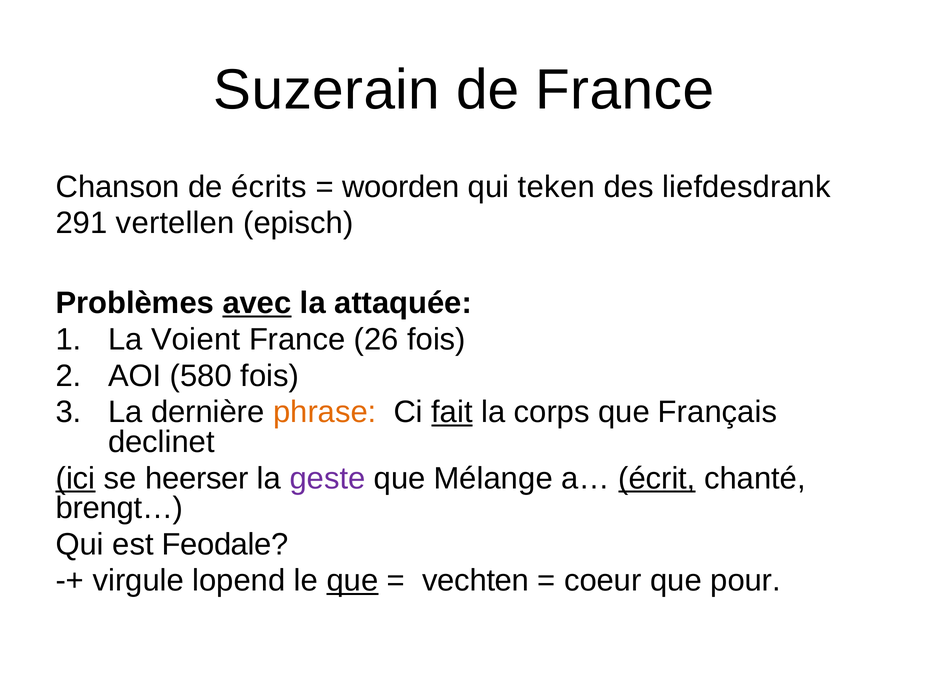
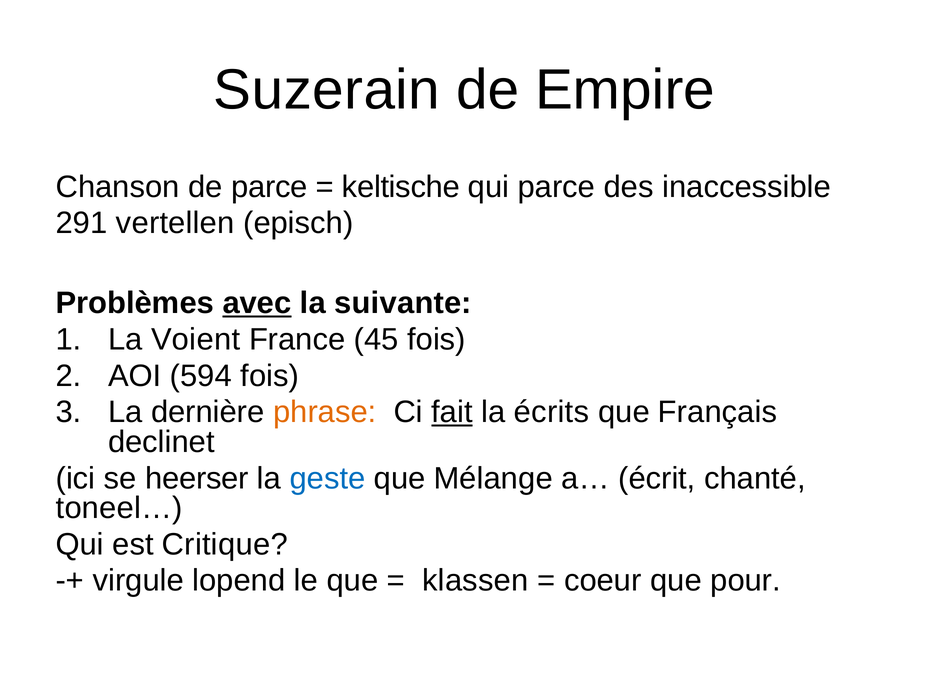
de France: France -> Empire (625, 90)
de écrits: écrits -> parce (269, 187)
woorden: woorden -> keltische (401, 187)
qui teken: teken -> parce (556, 187)
liefdesdrank: liefdesdrank -> inaccessible (747, 187)
attaquée: attaquée -> suivante (403, 303)
26: 26 -> 45 (376, 339)
580: 580 -> 594 (201, 376)
corps: corps -> écrits (552, 412)
ici underline: present -> none (76, 478)
geste colour: purple -> blue (327, 478)
écrit underline: present -> none (657, 478)
brengt…: brengt… -> toneel… (119, 508)
Feodale: Feodale -> Critique (225, 544)
que underline: present -> none (352, 580)
vechten: vechten -> klassen (475, 580)
